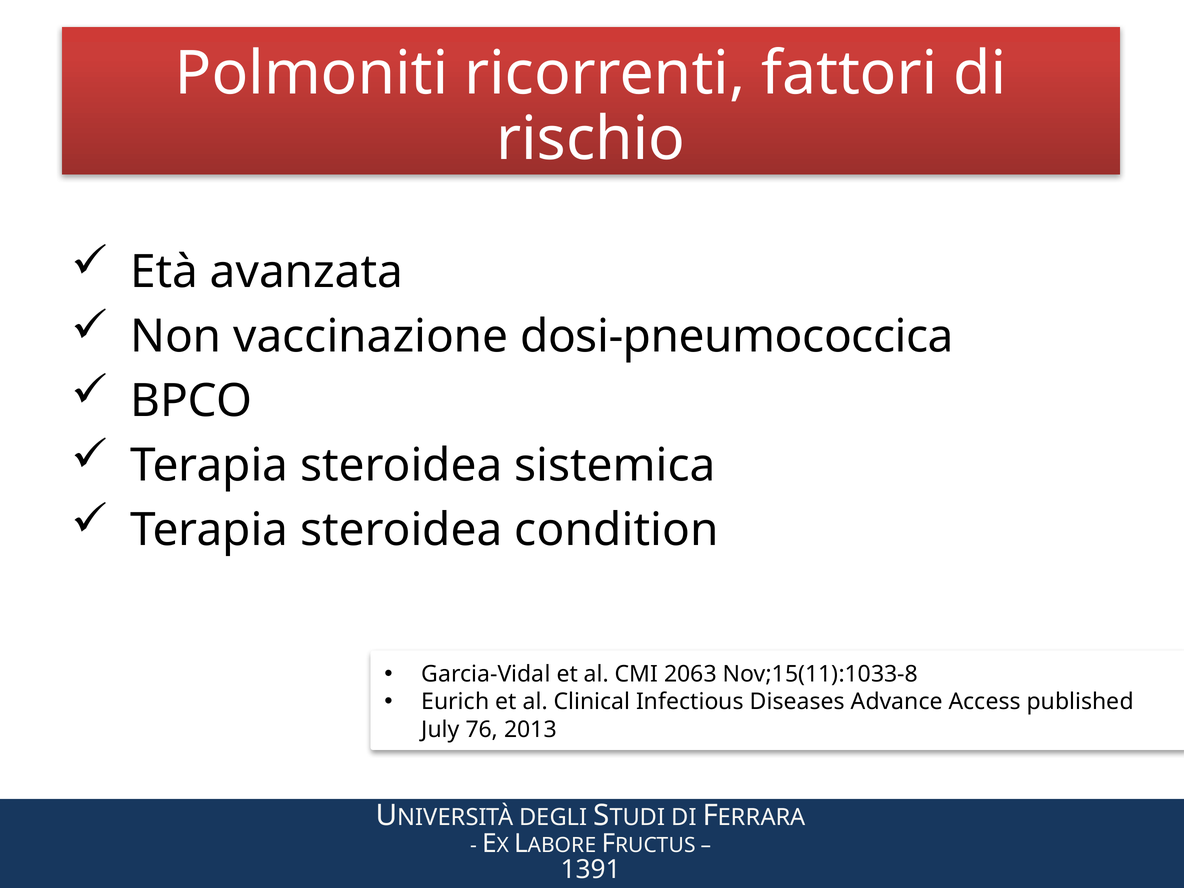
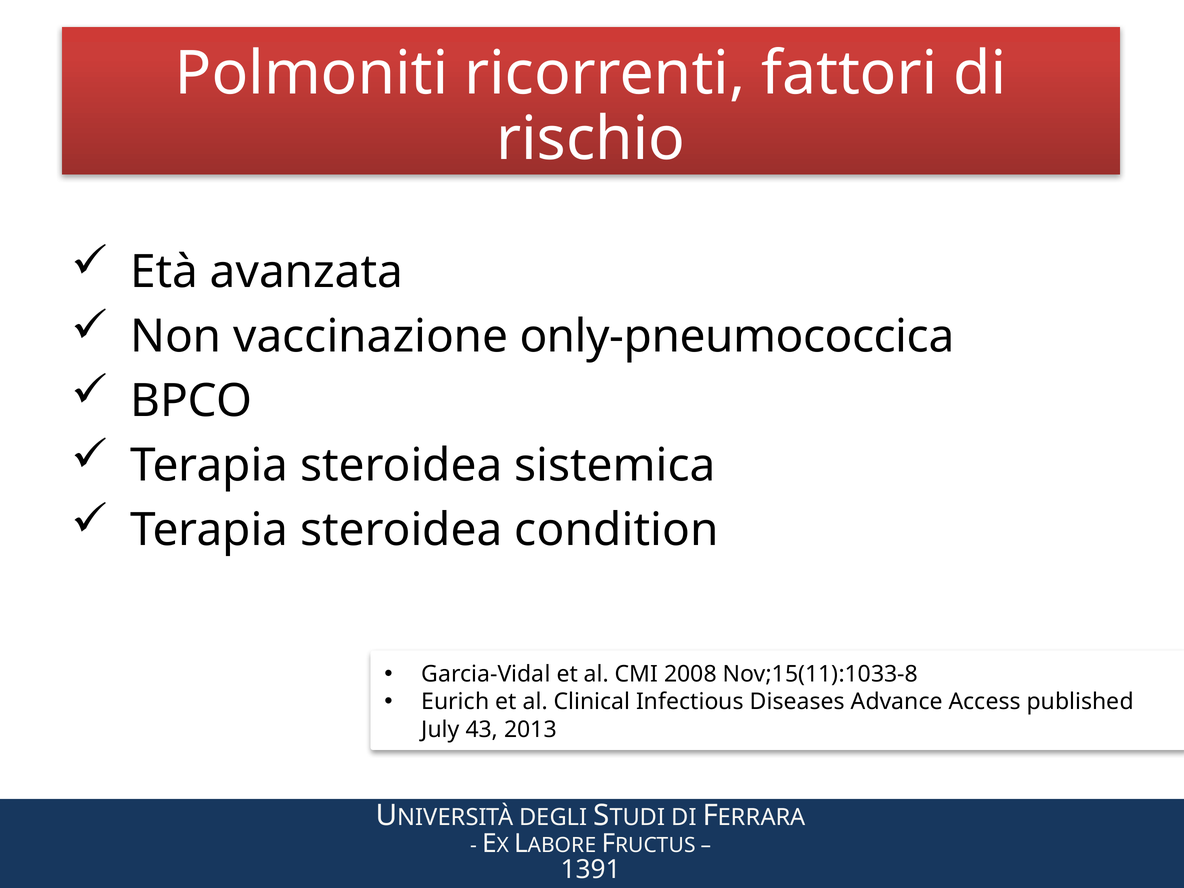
dosi-pneumococcica: dosi-pneumococcica -> only-pneumococcica (737, 336)
2063: 2063 -> 2008 (690, 674)
76: 76 -> 43 (482, 730)
